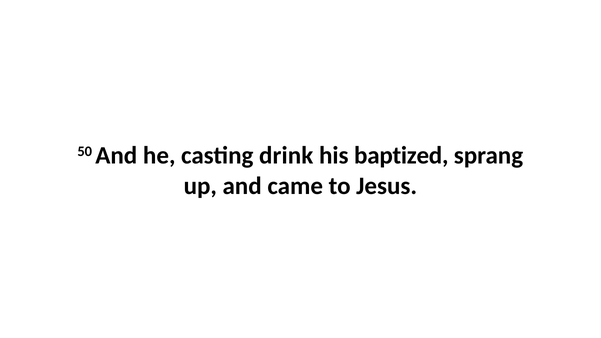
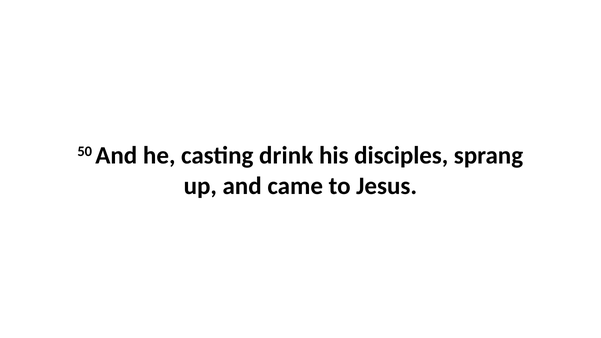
baptized: baptized -> disciples (401, 156)
